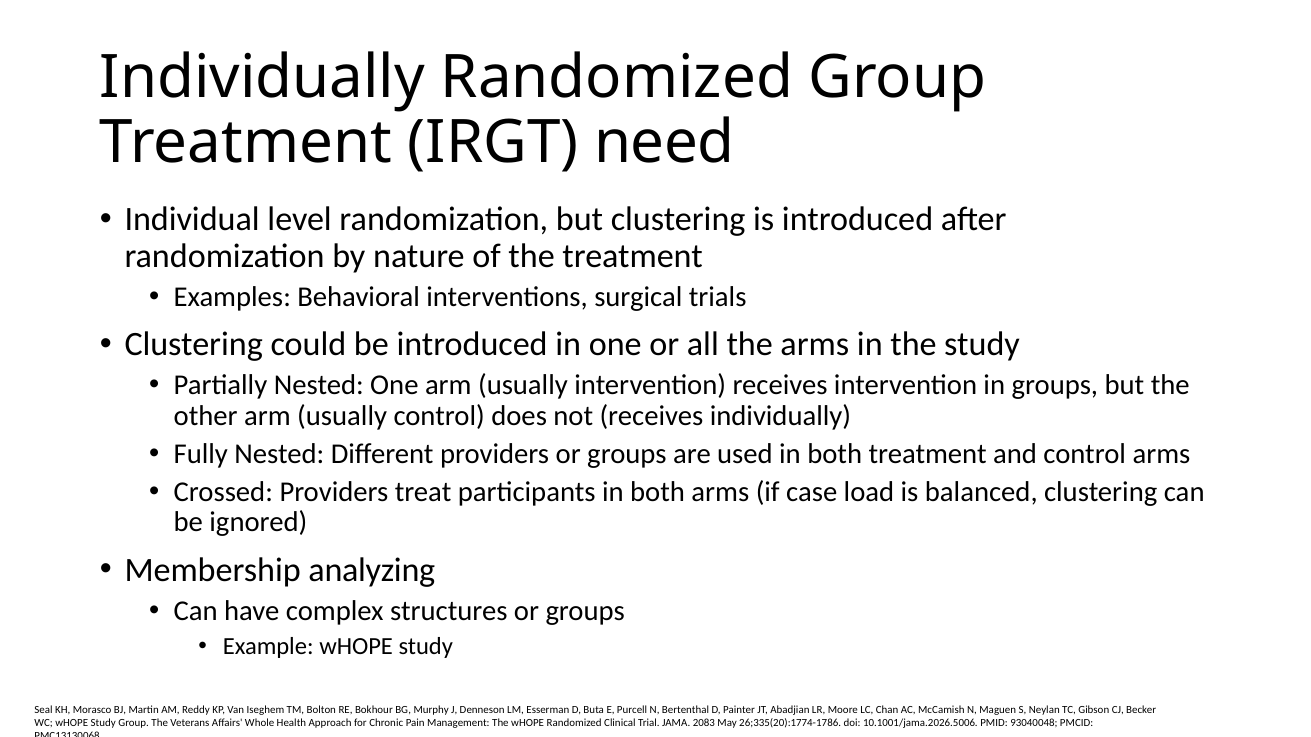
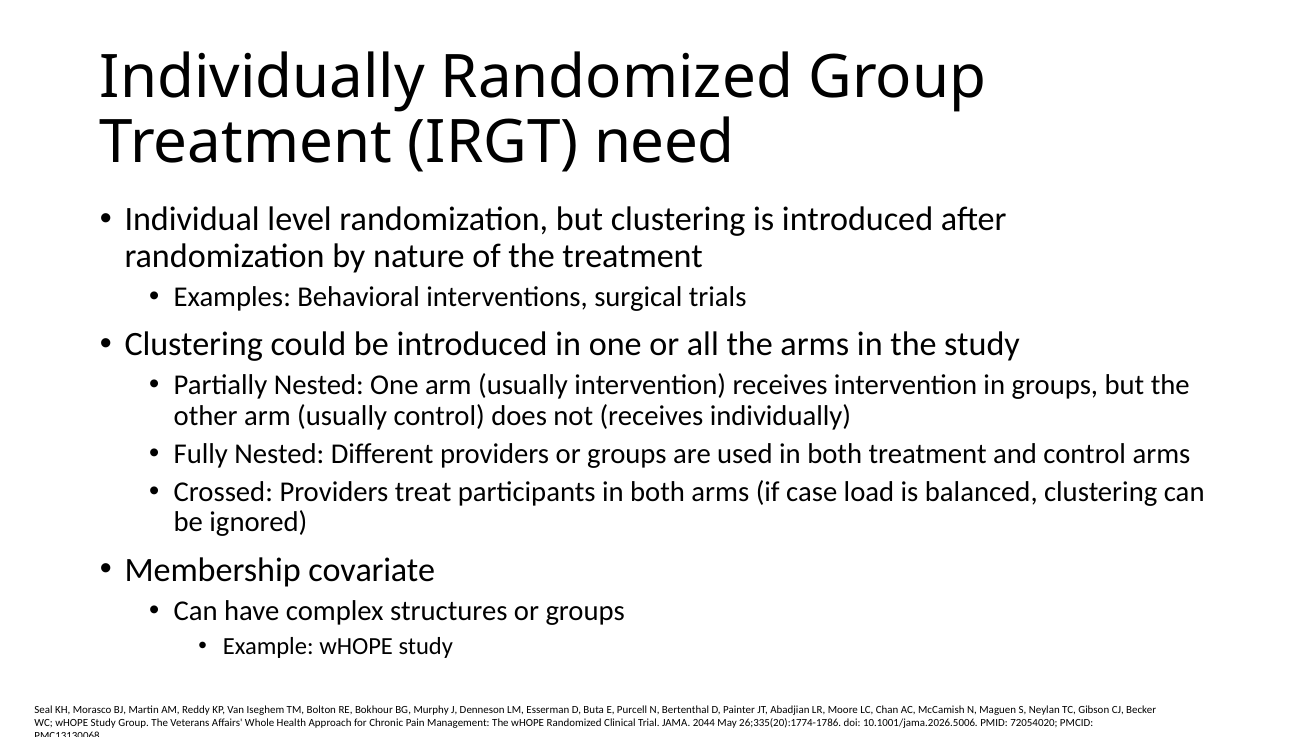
analyzing: analyzing -> covariate (372, 570)
2083: 2083 -> 2044 (704, 723)
93040048: 93040048 -> 72054020 (1034, 723)
